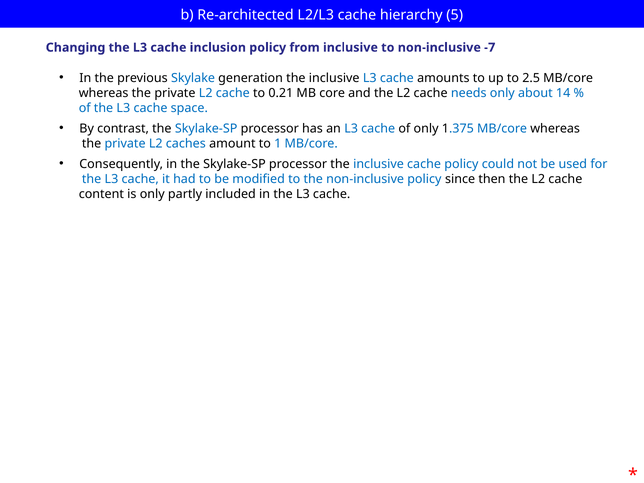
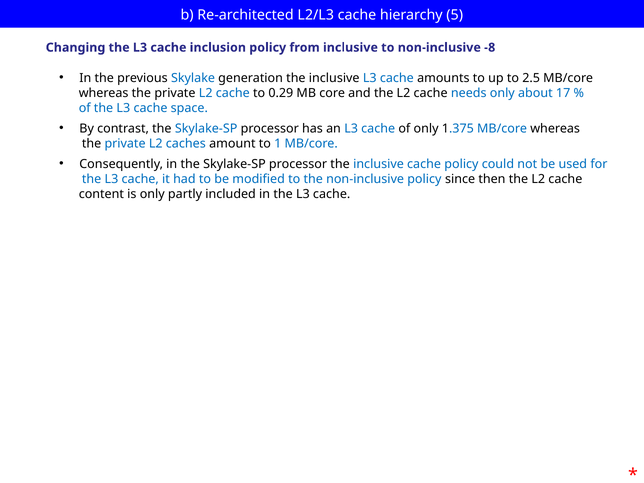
-7: -7 -> -8 (490, 48)
0.21: 0.21 -> 0.29 (281, 93)
14: 14 -> 17 (563, 93)
